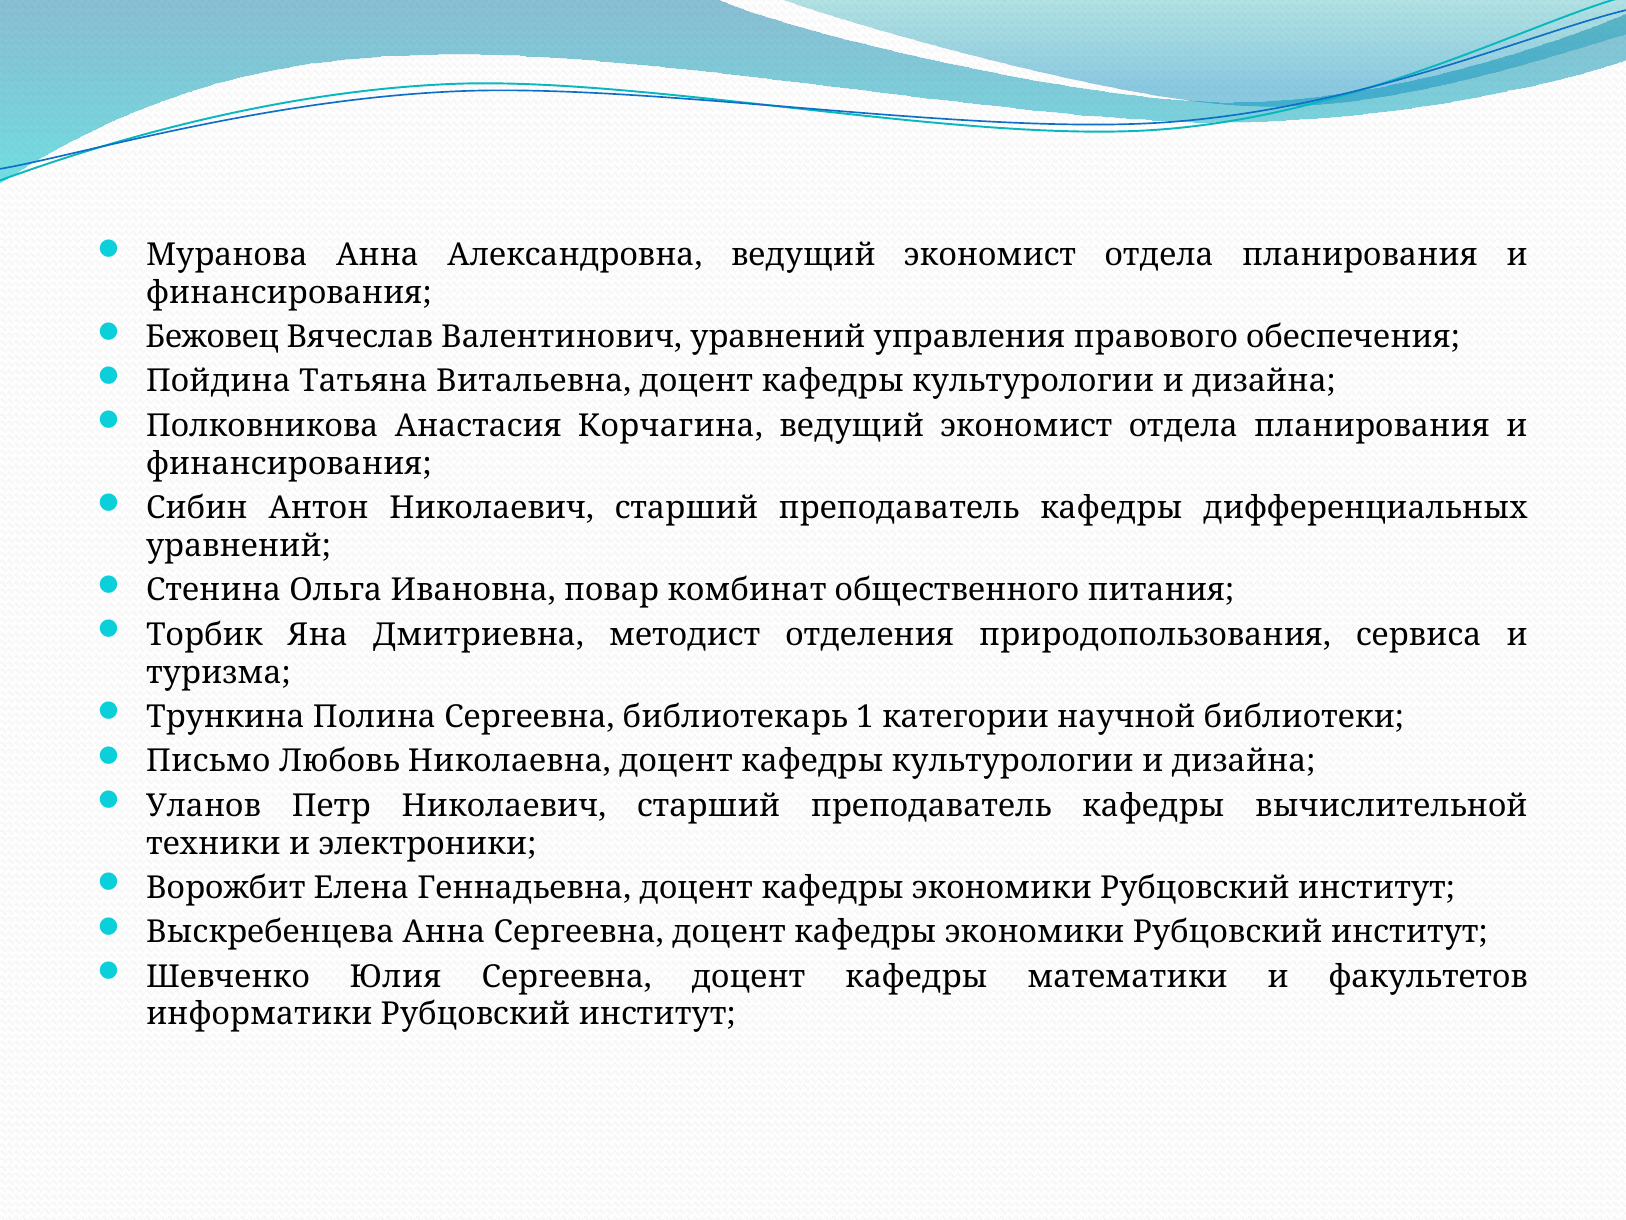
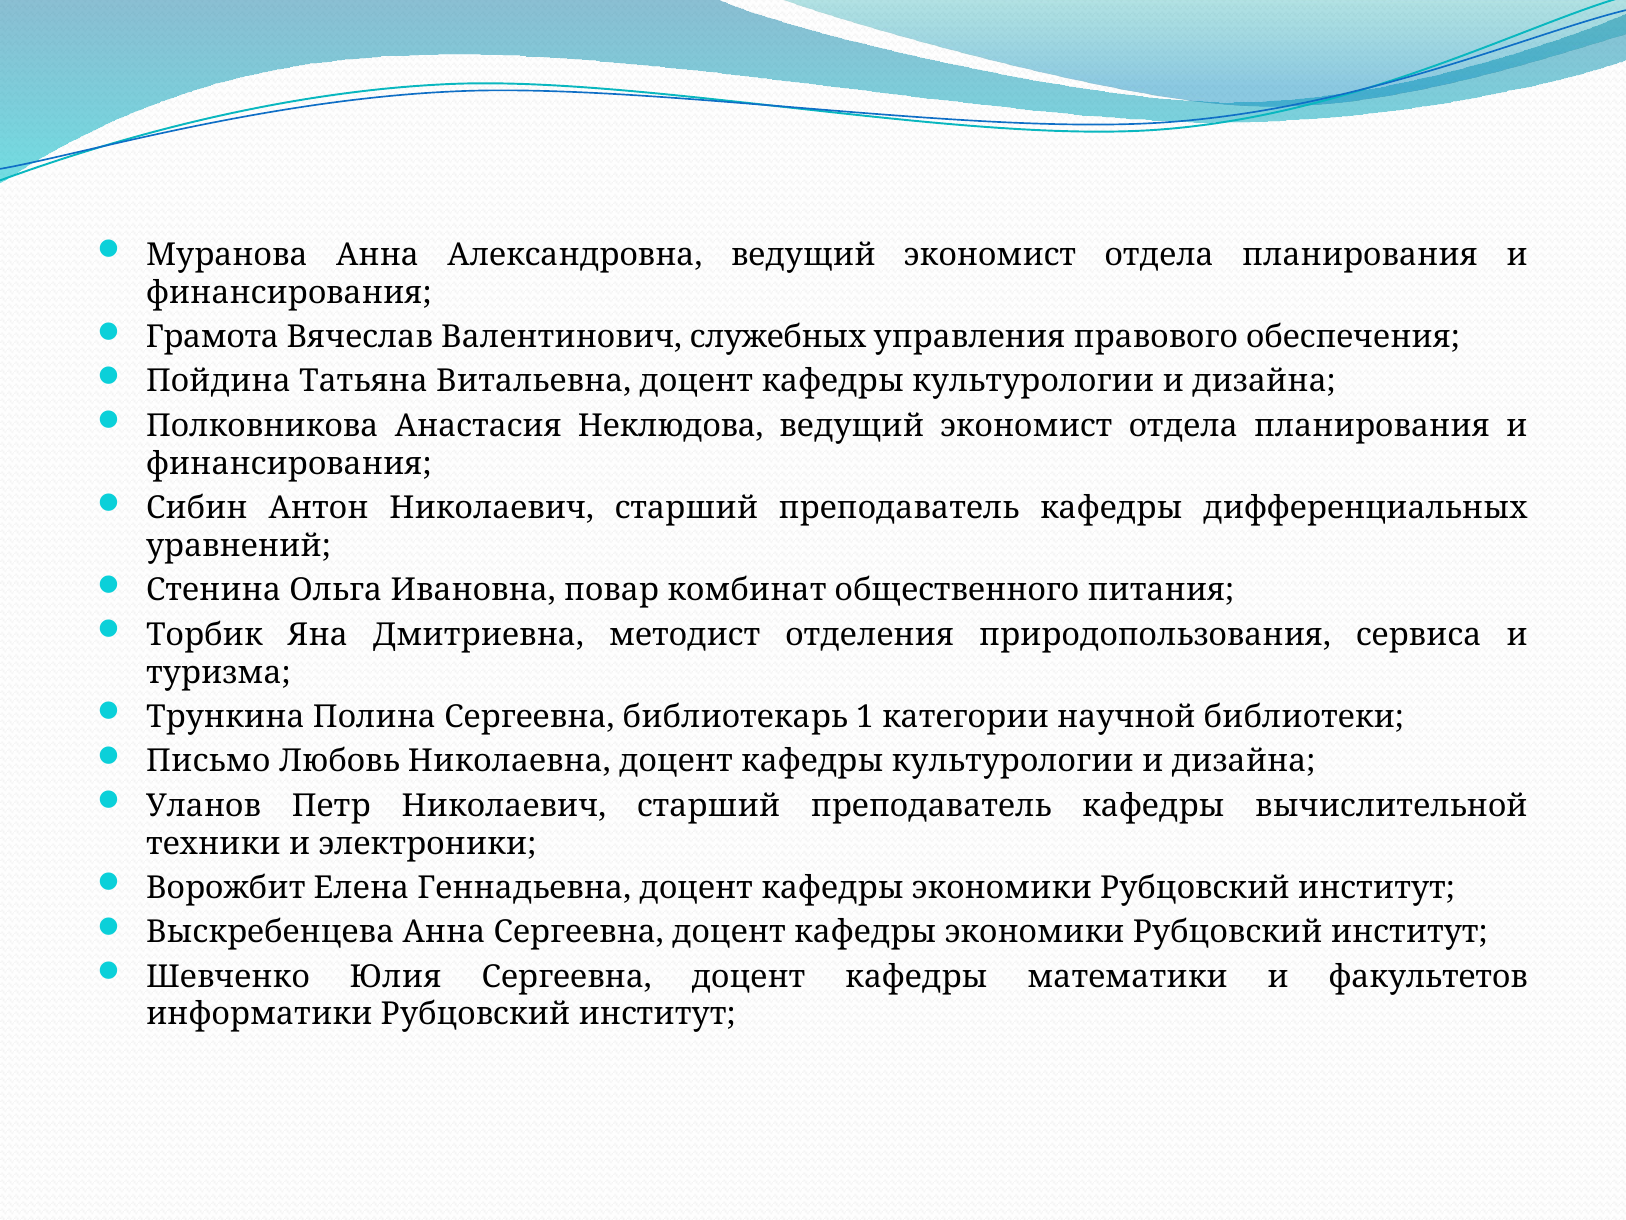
Бежовец: Бежовец -> Грамота (212, 337)
Валентинович уравнений: уравнений -> служебных (778, 337)
Корчагина: Корчагина -> Неклюдова (671, 426)
